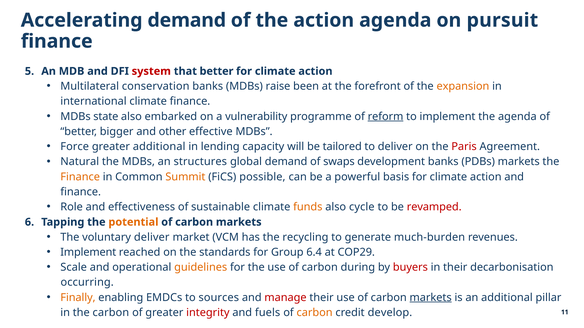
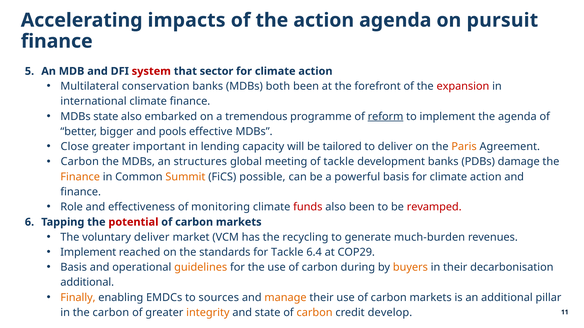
Accelerating demand: demand -> impacts (187, 20)
that better: better -> sector (217, 71)
raise: raise -> both (278, 86)
expansion colour: orange -> red (463, 86)
vulnerability: vulnerability -> tremendous (256, 117)
other: other -> pools (173, 132)
Force: Force -> Close (75, 147)
greater additional: additional -> important (159, 147)
Paris colour: red -> orange (464, 147)
Natural: Natural -> Carbon (80, 162)
global demand: demand -> meeting (286, 162)
of swaps: swaps -> tackle (339, 162)
PDBs markets: markets -> damage (519, 162)
sustainable: sustainable -> monitoring (221, 207)
funds colour: orange -> red (308, 207)
also cycle: cycle -> been (362, 207)
potential colour: orange -> red (133, 222)
for Group: Group -> Tackle (287, 253)
Scale: Scale -> Basis (74, 268)
buyers colour: red -> orange (410, 268)
occurring: occurring -> additional (87, 283)
manage colour: red -> orange (285, 298)
markets underline: present -> none (431, 298)
integrity colour: red -> orange (208, 313)
and fuels: fuels -> state (268, 313)
